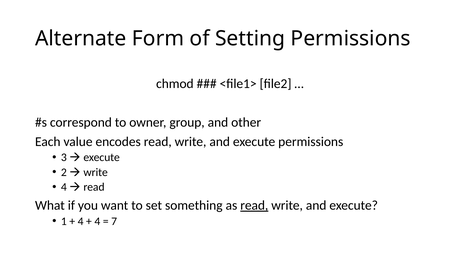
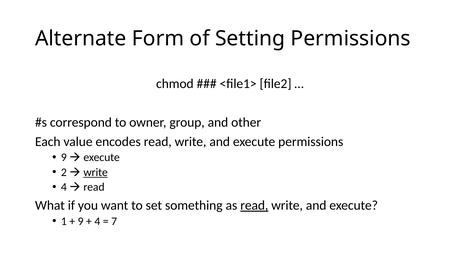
3: 3 -> 9 (64, 157)
write underline: none -> present (96, 172)
4: 4 -> 9 (81, 221)
